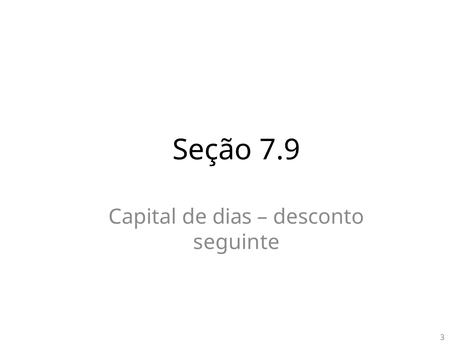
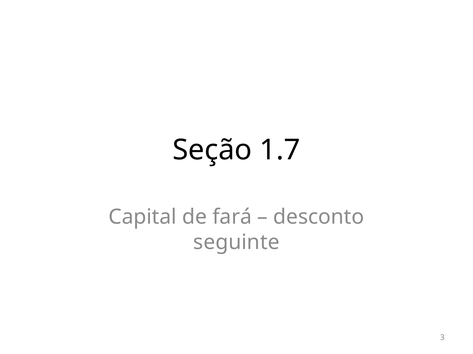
7.9: 7.9 -> 1.7 (280, 150)
dias: dias -> fará (232, 217)
